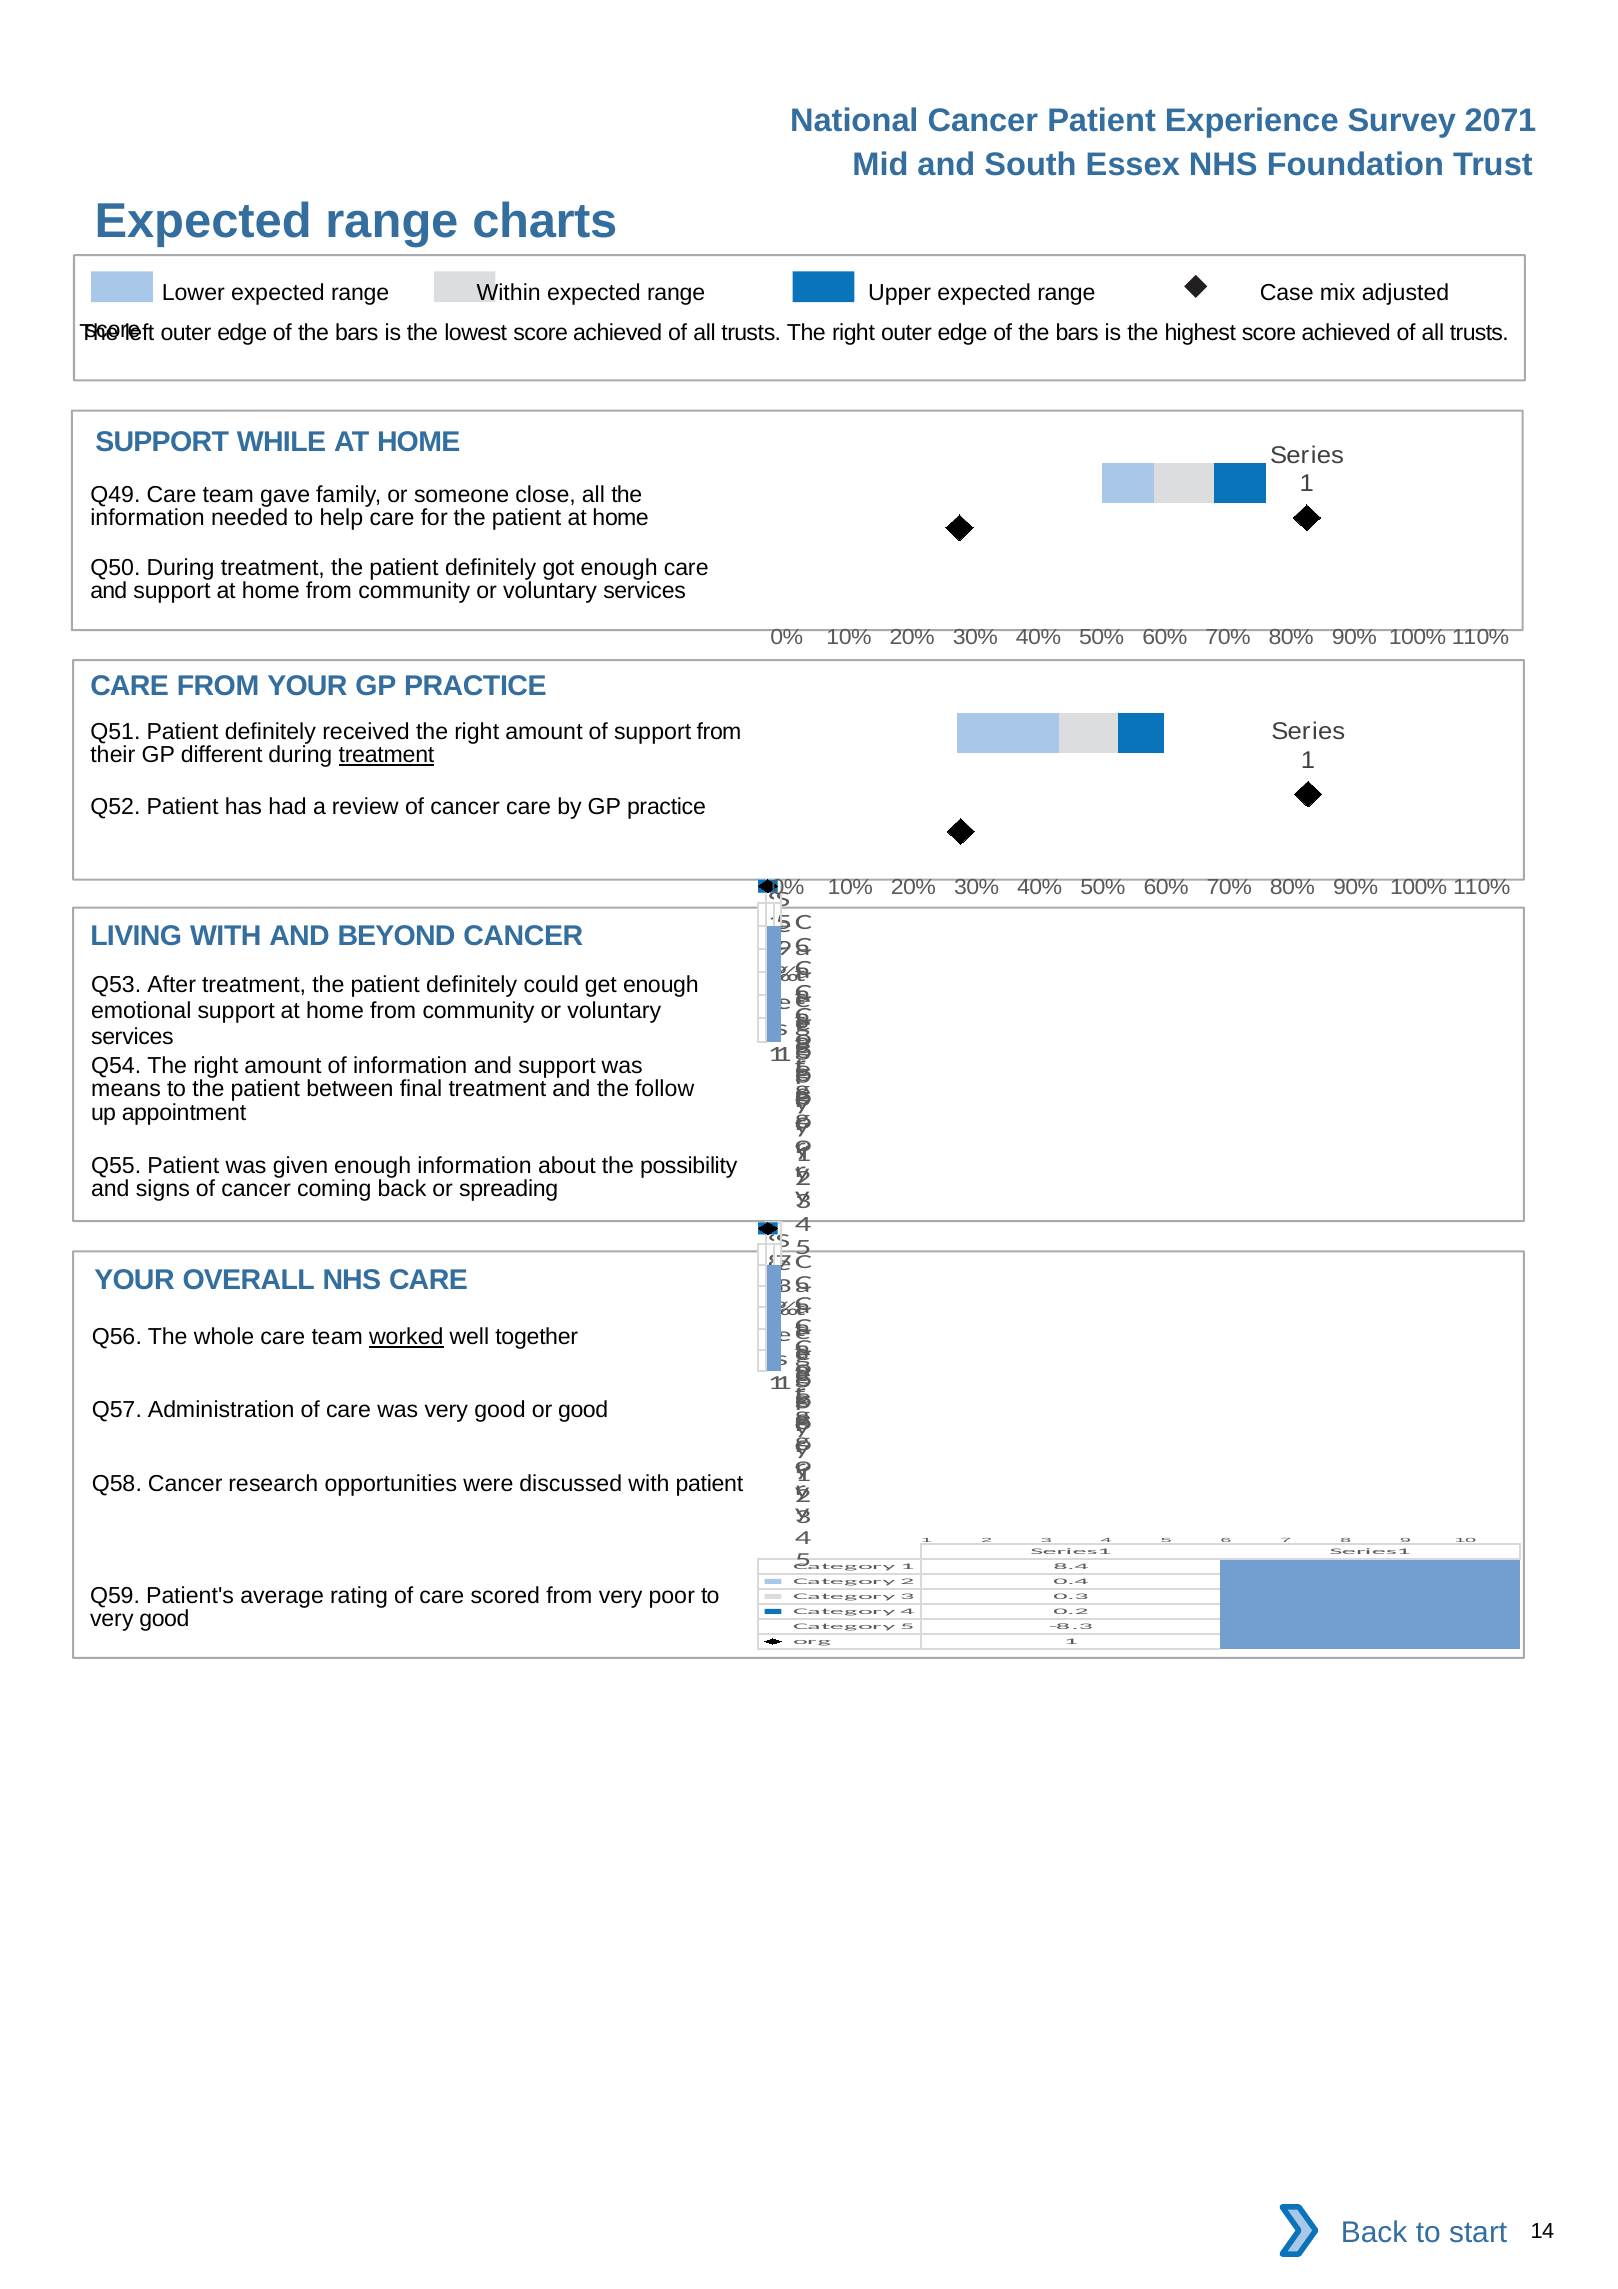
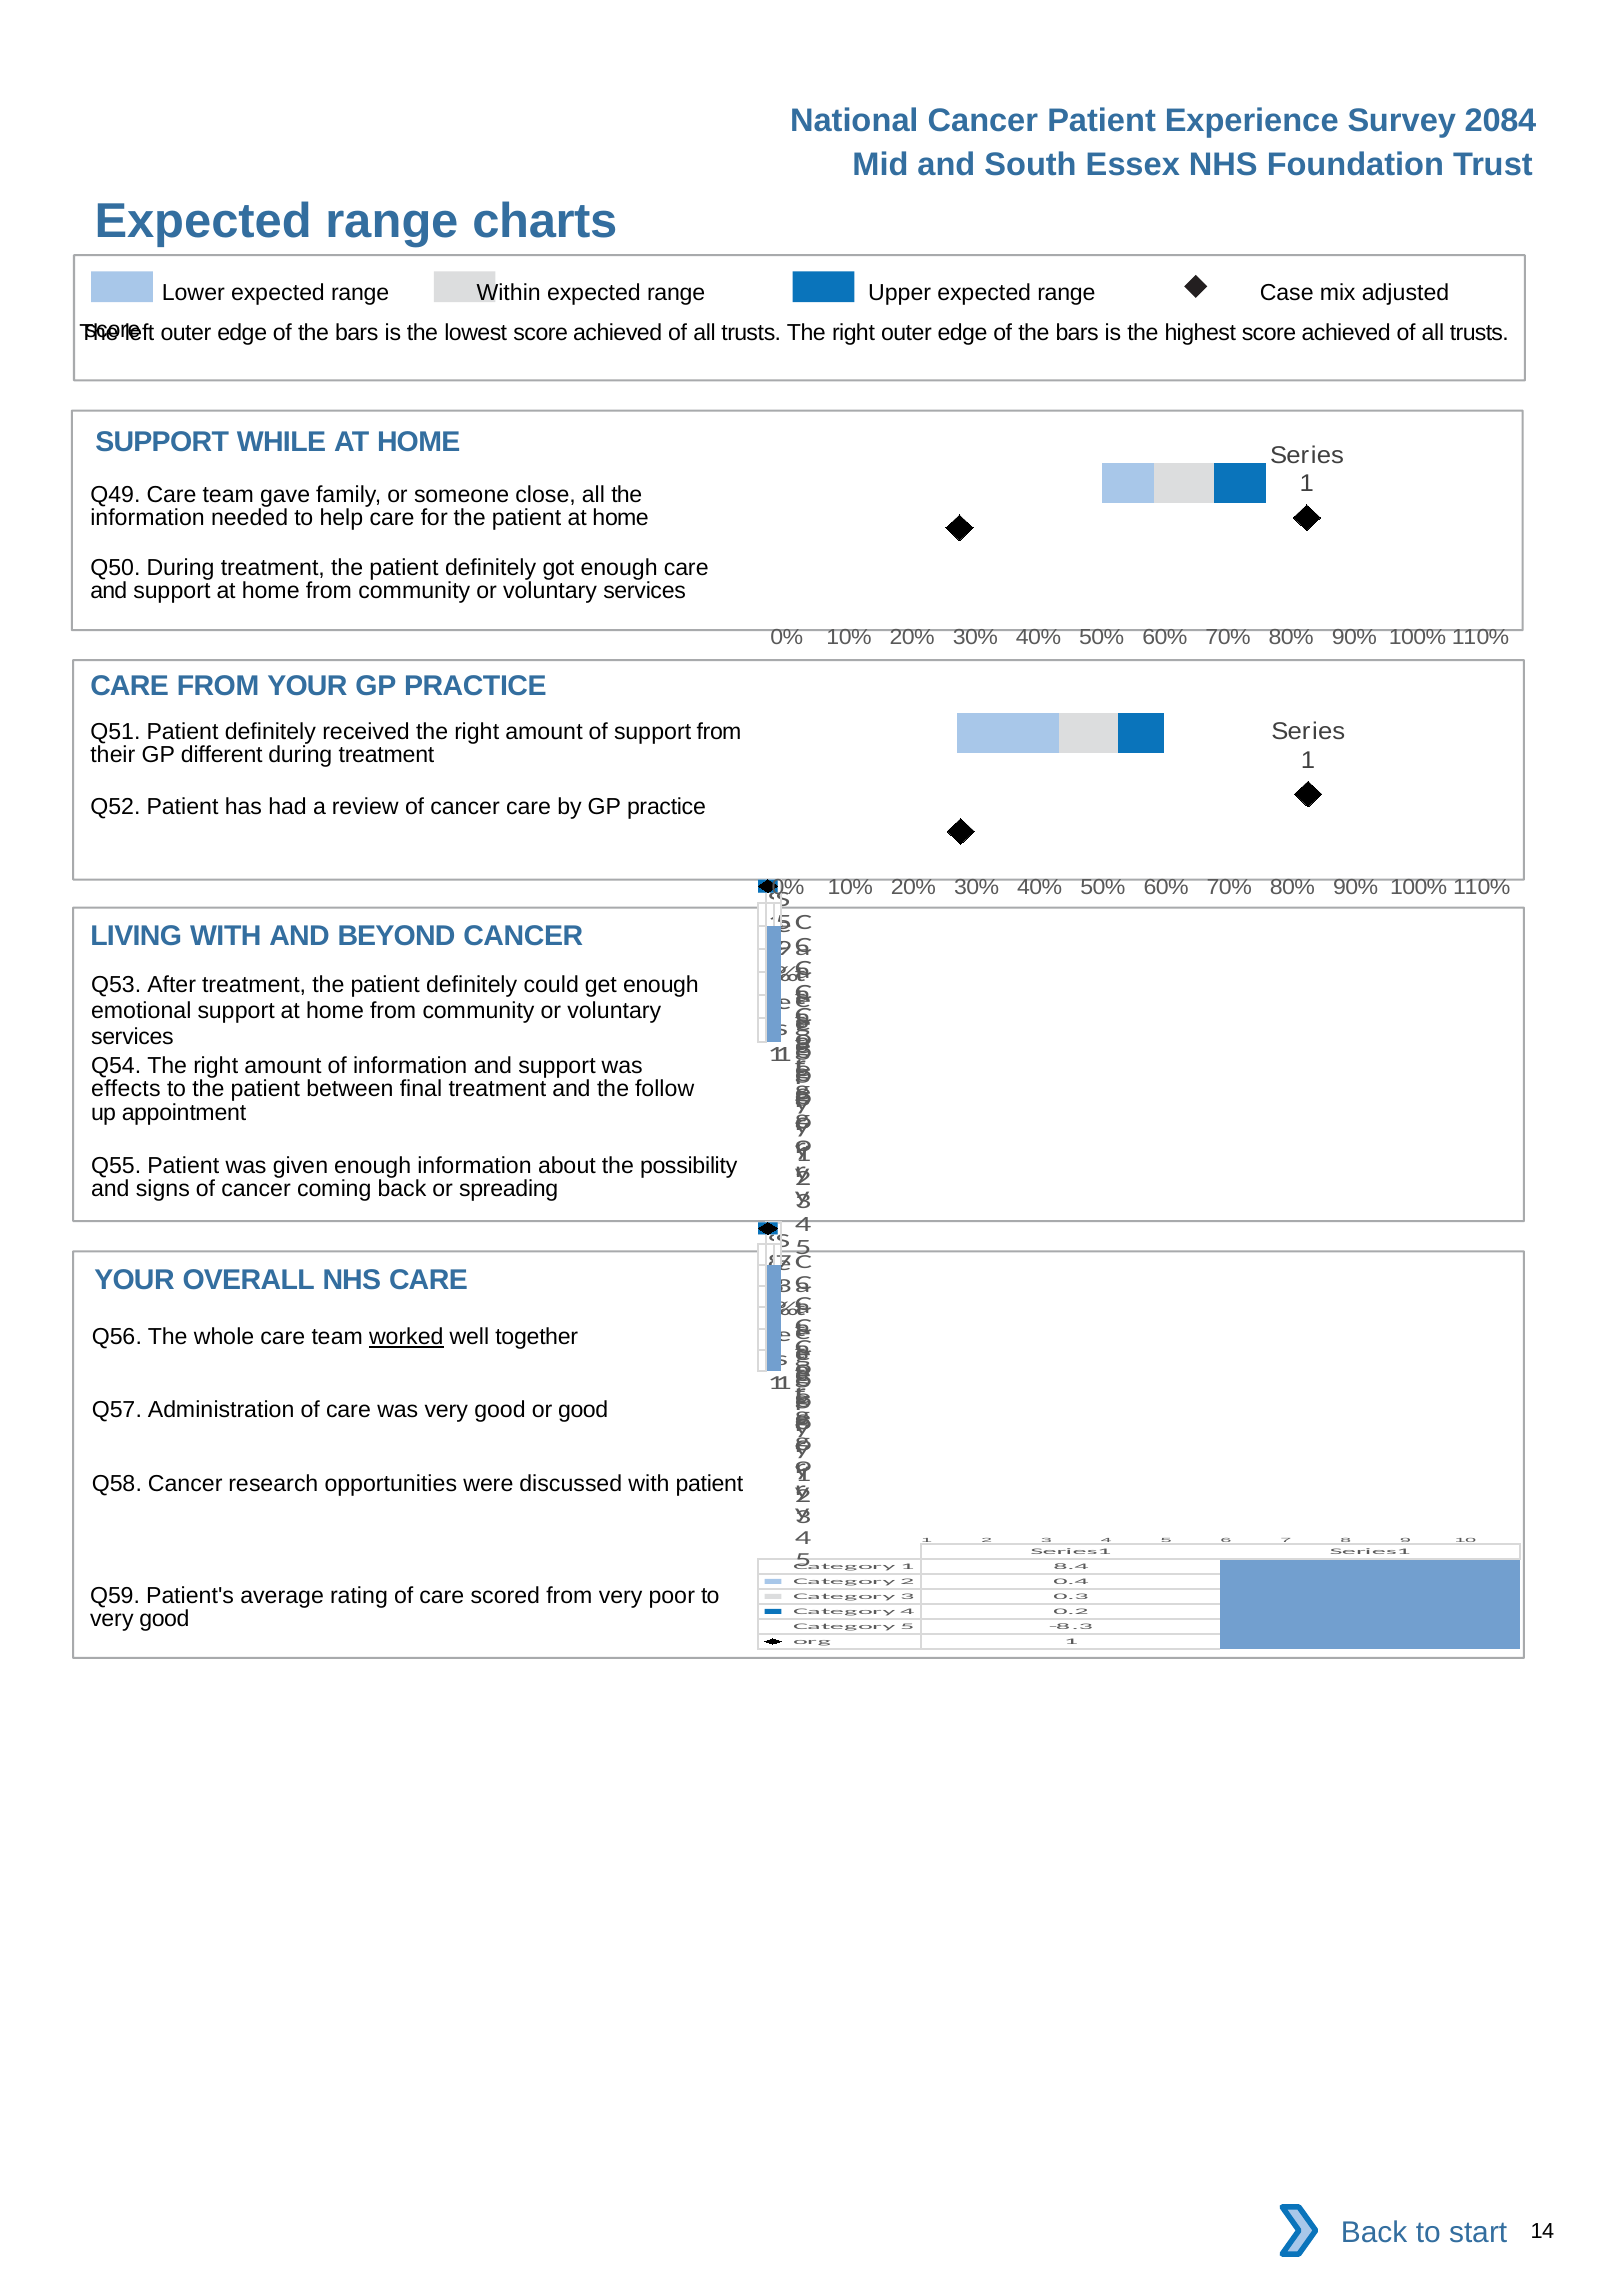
2071: 2071 -> 2084 (1500, 121)
treatment underline: present -> none (386, 755)
means: means -> effects (126, 1090)
